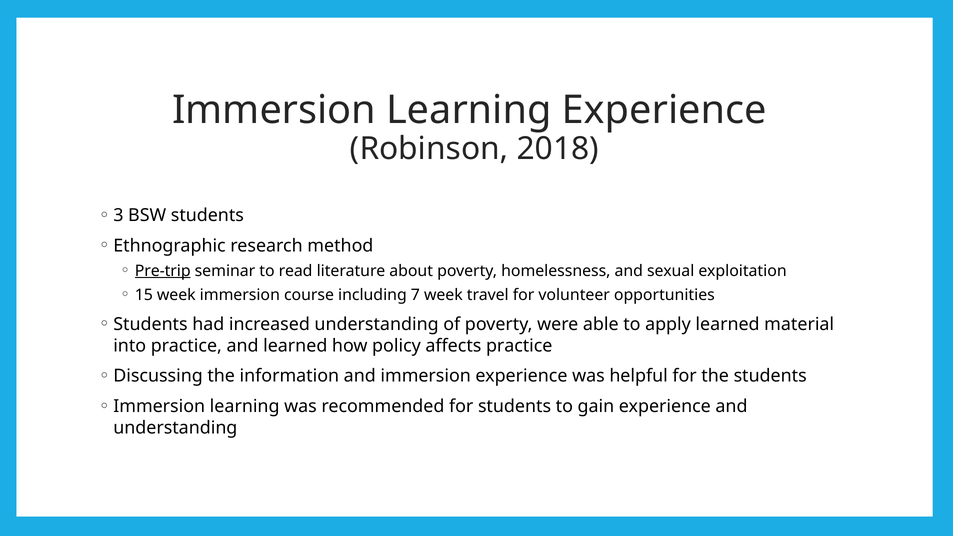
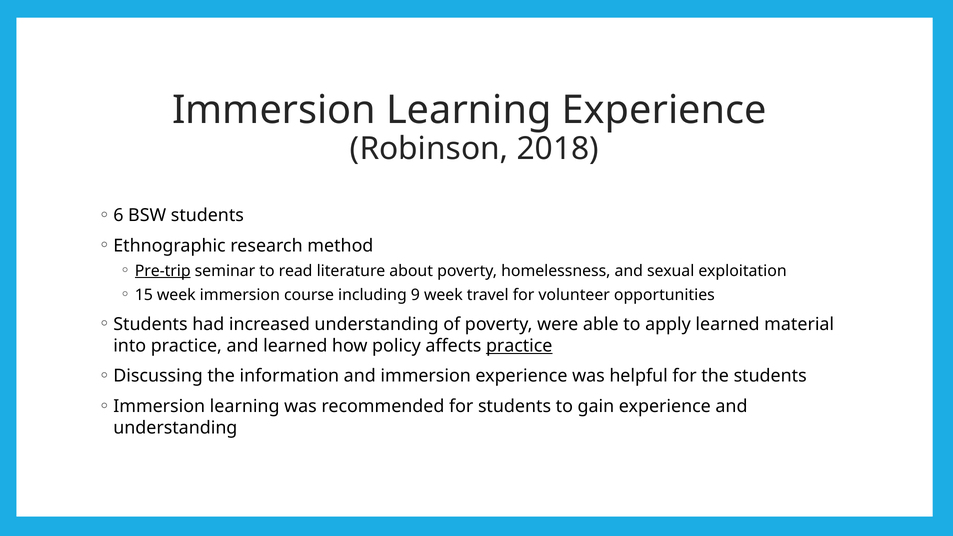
3: 3 -> 6 (118, 215)
7: 7 -> 9 (415, 295)
practice underline: none -> present (519, 346)
